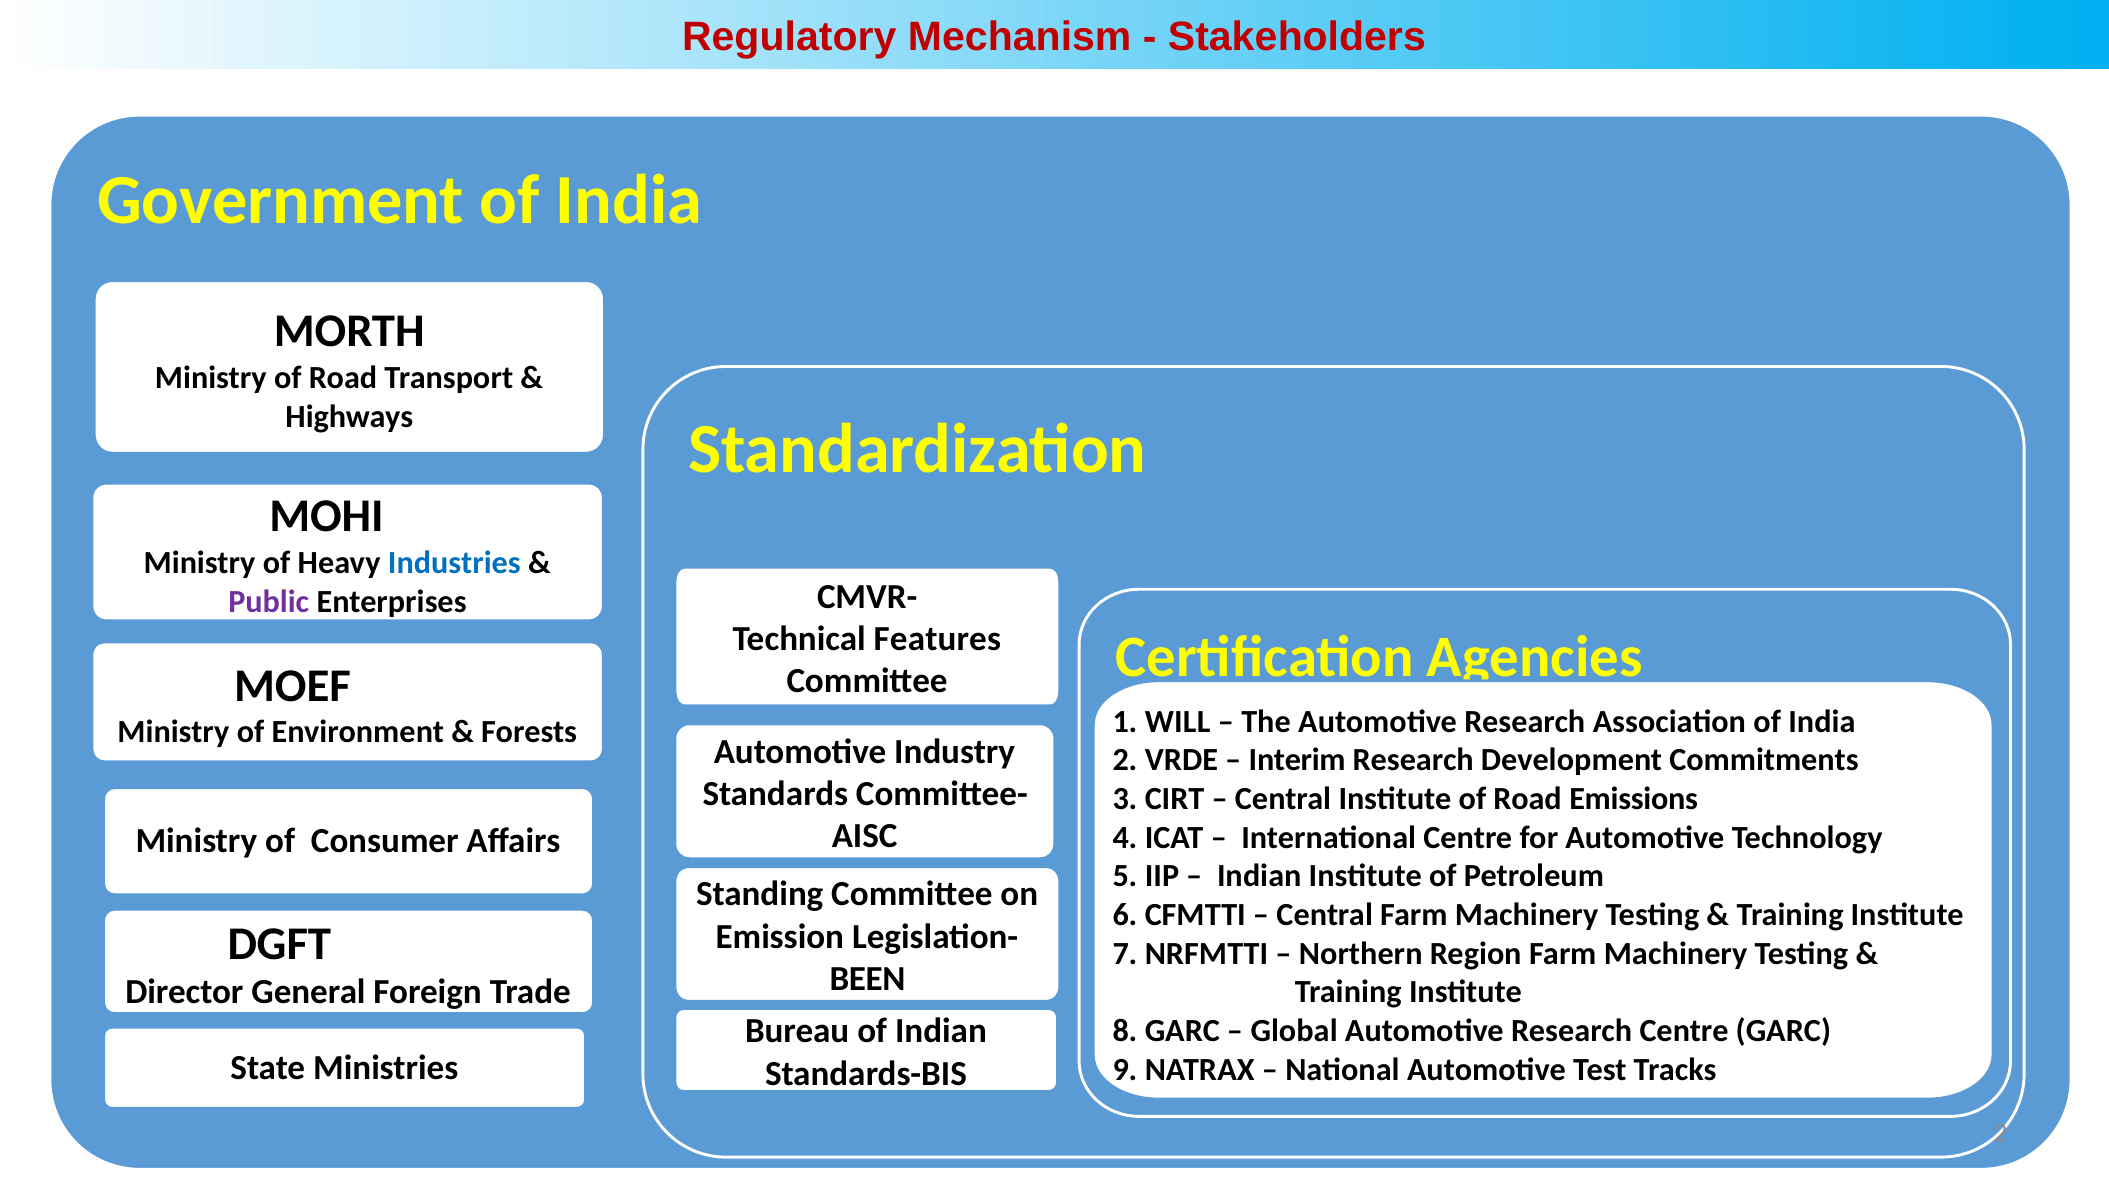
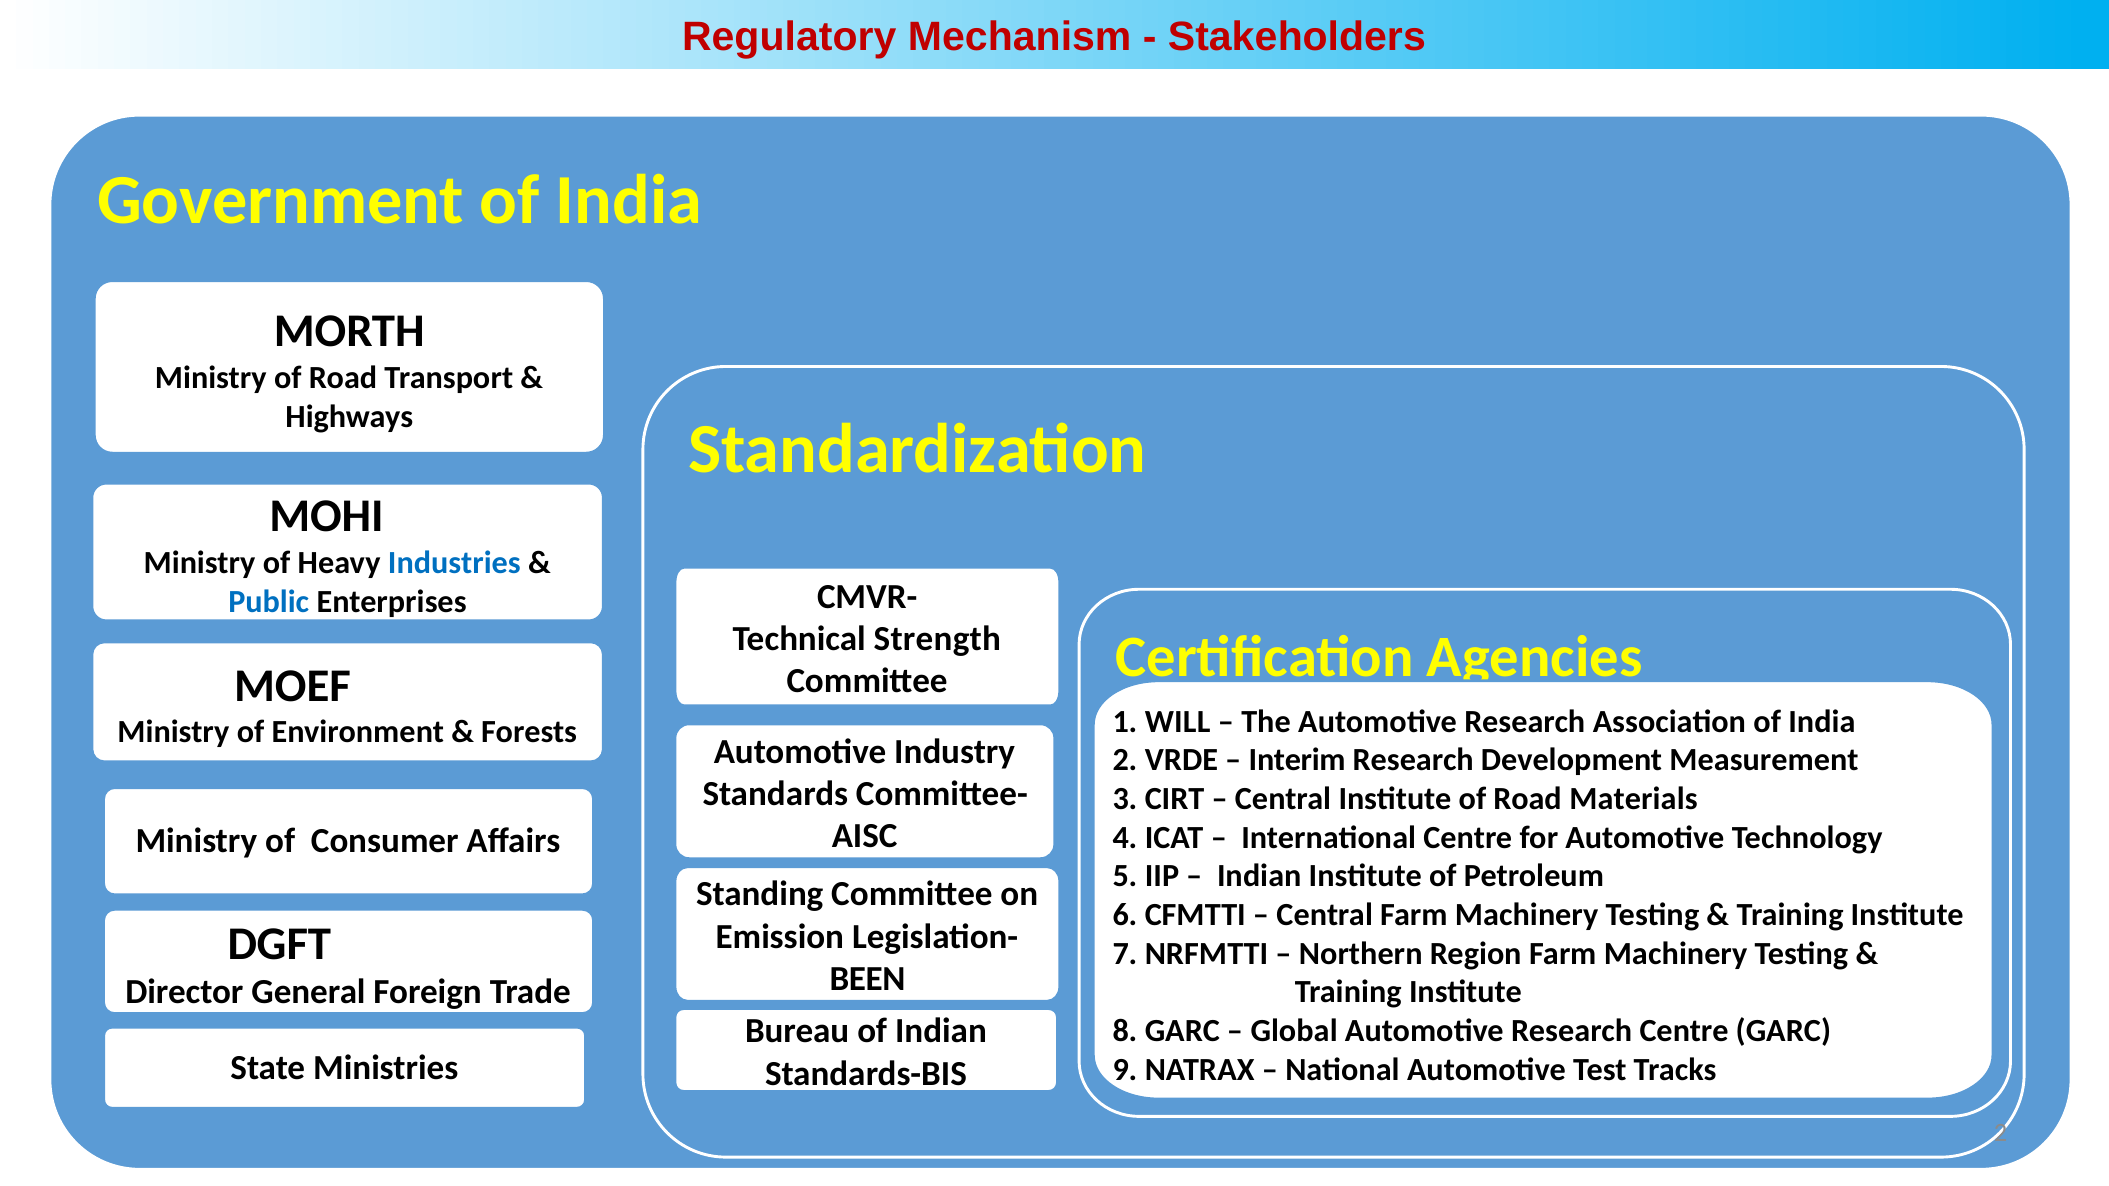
Public colour: purple -> blue (269, 602)
Features: Features -> Strength (937, 639)
Commitments: Commitments -> Measurement (1764, 760)
Emissions: Emissions -> Materials (1633, 799)
